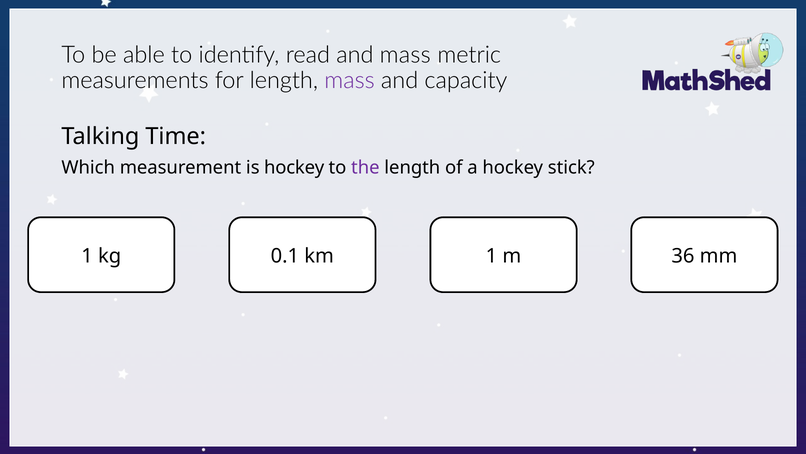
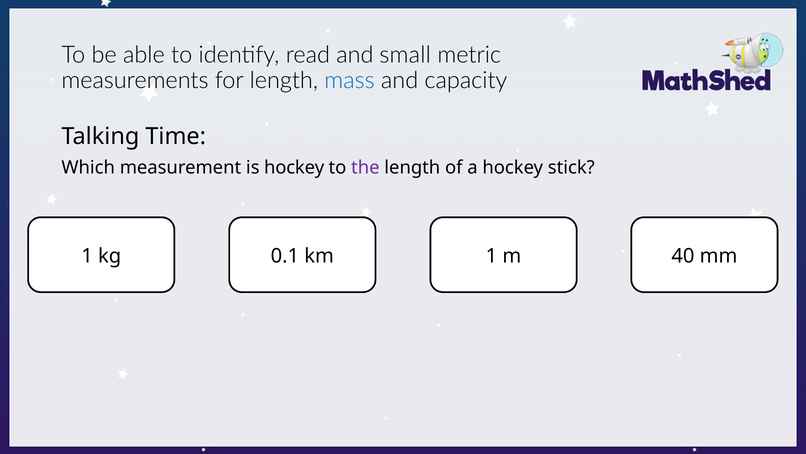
and mass: mass -> small (405, 55)
mass colour: purple -> blue (350, 80)
36: 36 -> 40 (683, 256)
